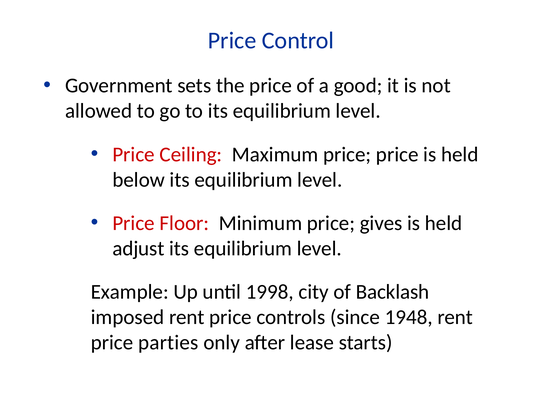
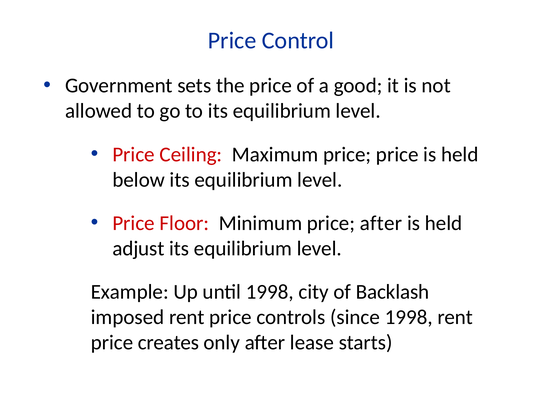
price gives: gives -> after (381, 223)
since 1948: 1948 -> 1998 (409, 317)
parties: parties -> creates (168, 342)
